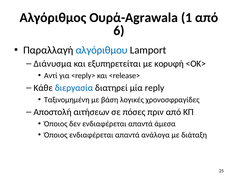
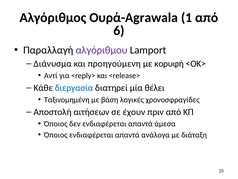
αλγόριθμου colour: blue -> purple (102, 50)
εξυπηρετείται: εξυπηρετείται -> προηγούμενη (114, 64)
reply: reply -> θέλει (155, 88)
πόσες: πόσες -> έχουν (134, 112)
